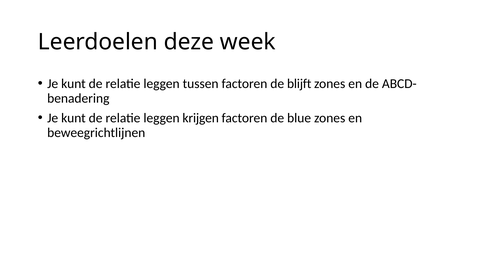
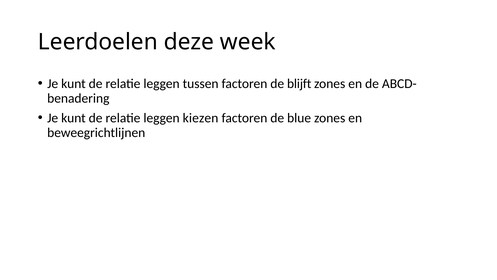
krijgen: krijgen -> kiezen (201, 118)
